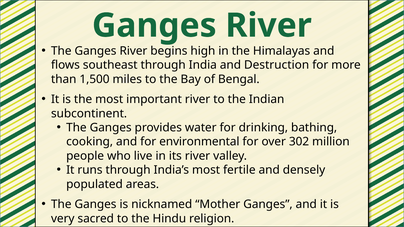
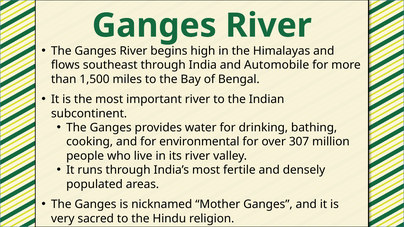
Destruction: Destruction -> Automobile (277, 65)
302: 302 -> 307 (299, 142)
